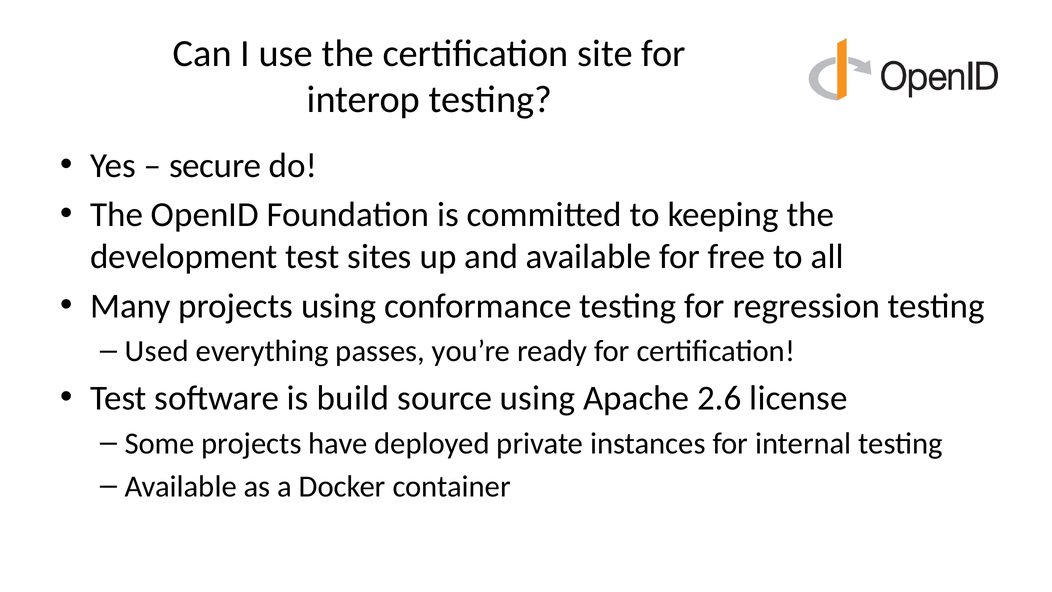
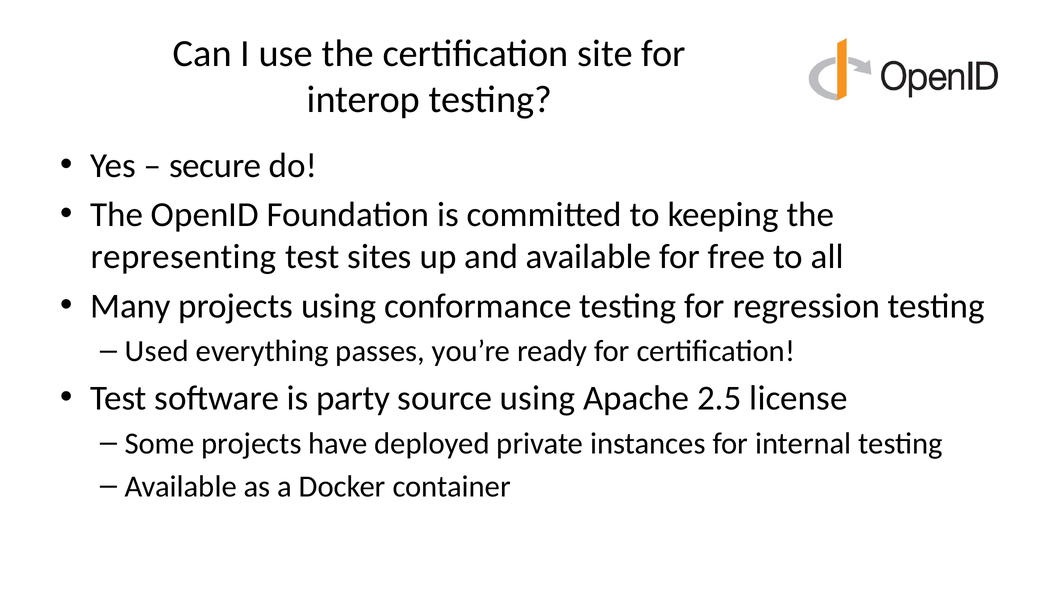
development: development -> representing (184, 257)
build: build -> party (353, 398)
2.6: 2.6 -> 2.5 (719, 398)
